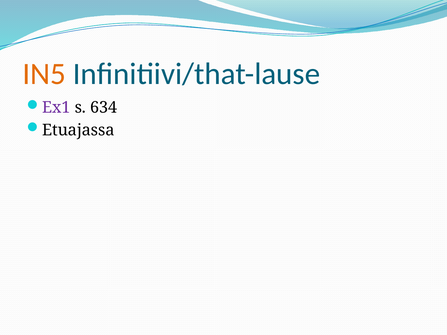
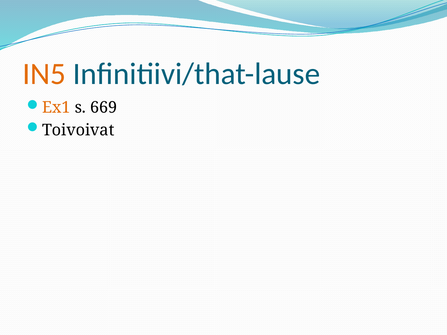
Ex1 colour: purple -> orange (56, 108)
634: 634 -> 669 (104, 108)
Etuajassa: Etuajassa -> Toivoivat (78, 130)
